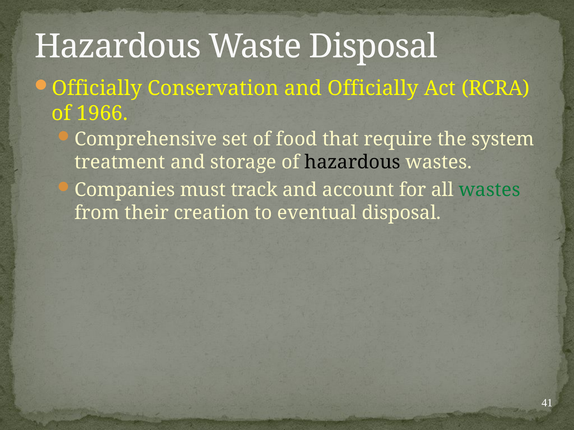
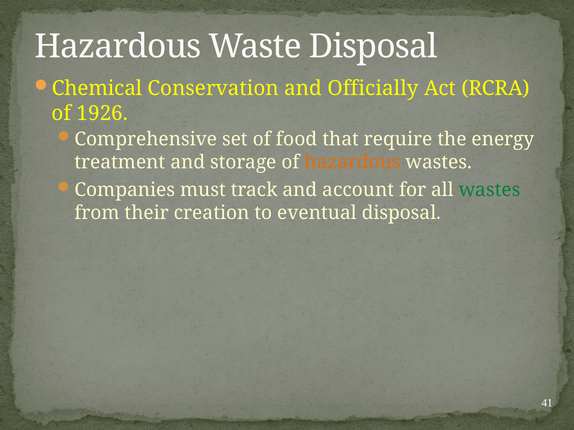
Officially: Officially -> Chemical (97, 88)
1966: 1966 -> 1926 (102, 113)
system: system -> energy (503, 140)
hazardous colour: black -> orange (353, 162)
